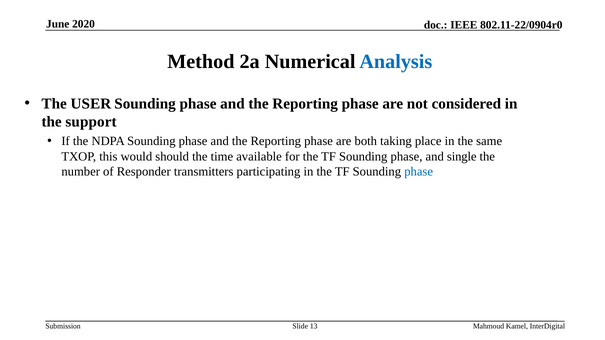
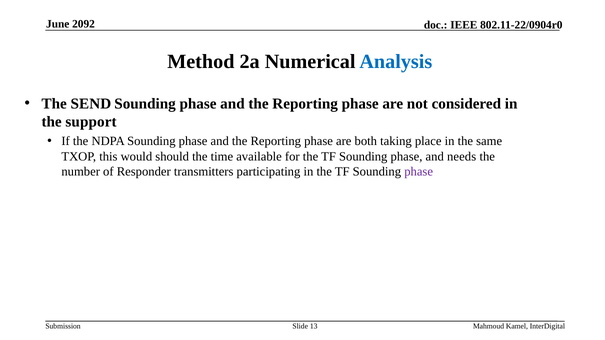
2020: 2020 -> 2092 (84, 24)
USER: USER -> SEND (91, 104)
single: single -> needs (462, 157)
phase colour: blue -> purple (419, 172)
